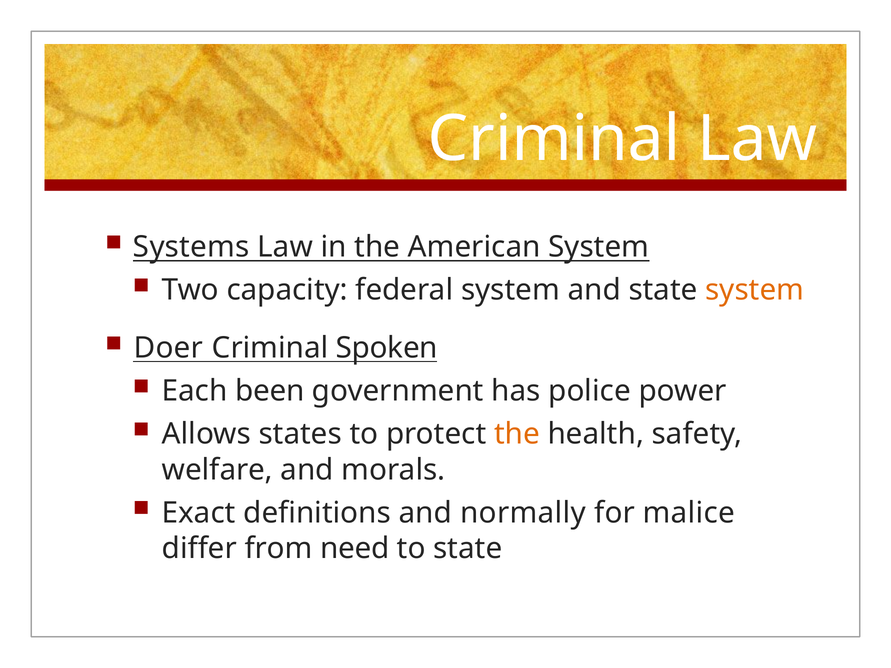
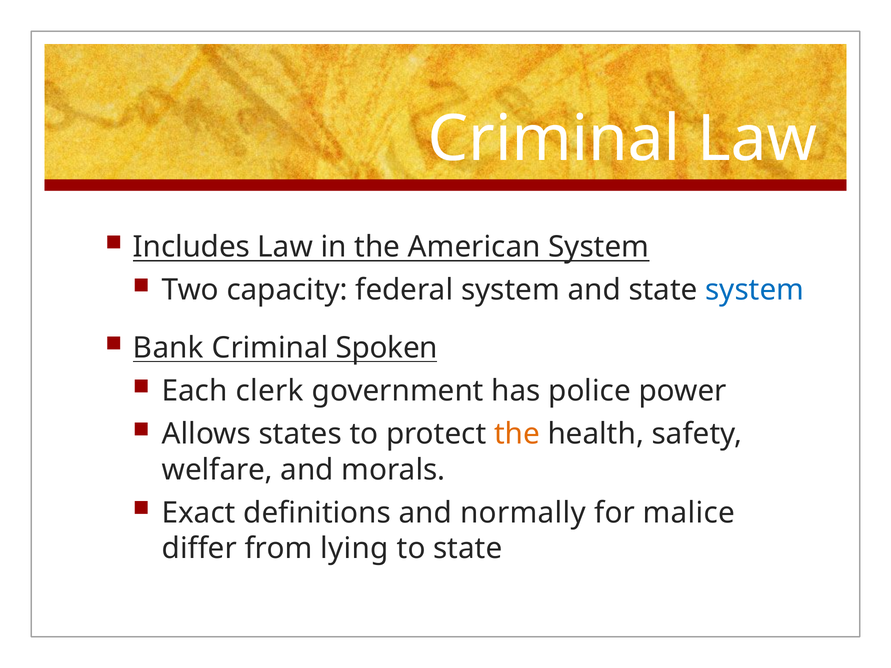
Systems: Systems -> Includes (191, 247)
system colour: orange -> blue (755, 290)
Doer: Doer -> Bank (168, 348)
been: been -> clerk (270, 391)
need: need -> lying (354, 549)
